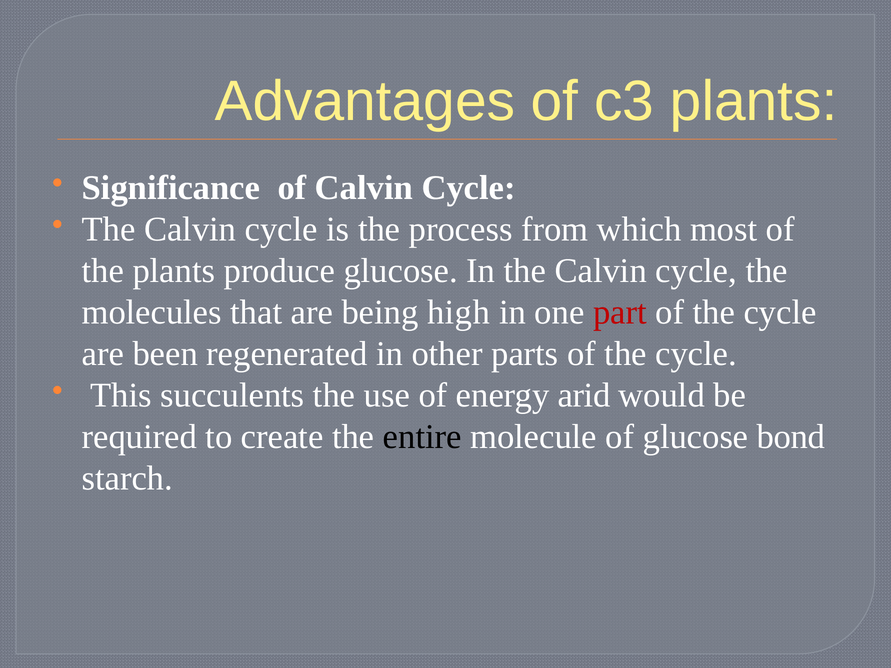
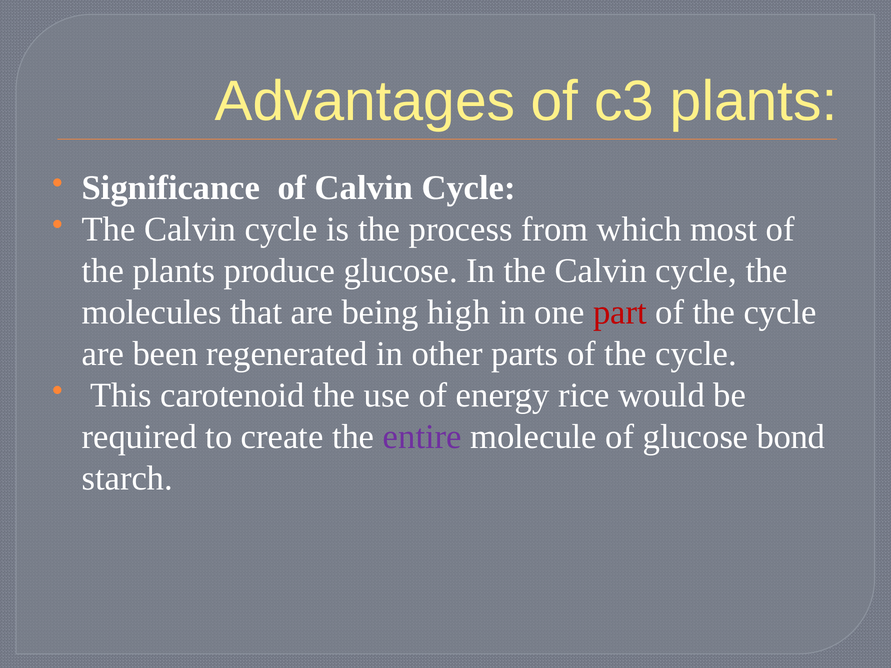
succulents: succulents -> carotenoid (232, 395)
arid: arid -> rice (584, 395)
entire colour: black -> purple (422, 437)
